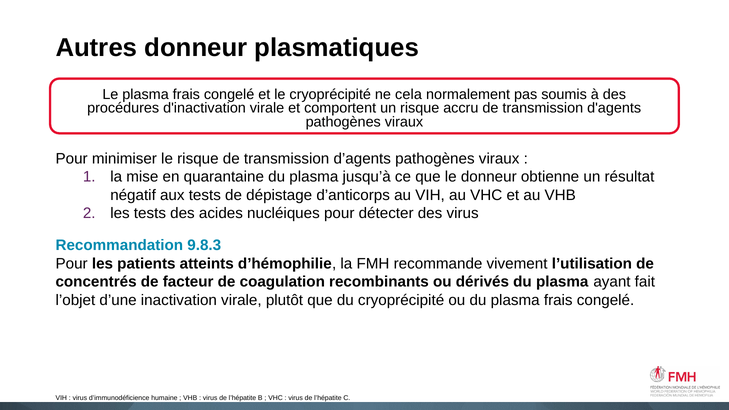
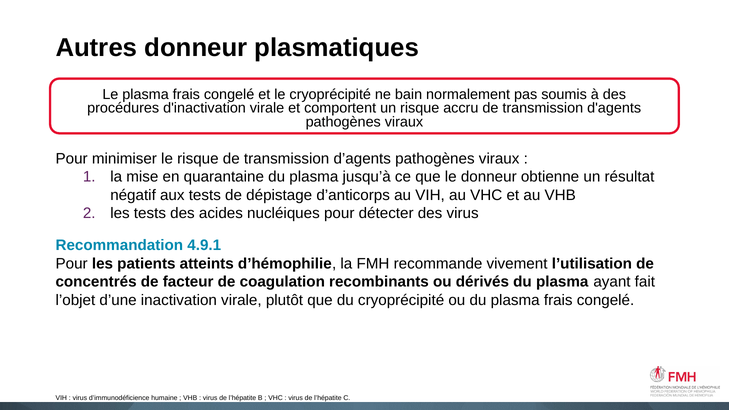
cela: cela -> bain (409, 94)
9.8.3: 9.8.3 -> 4.9.1 (204, 245)
